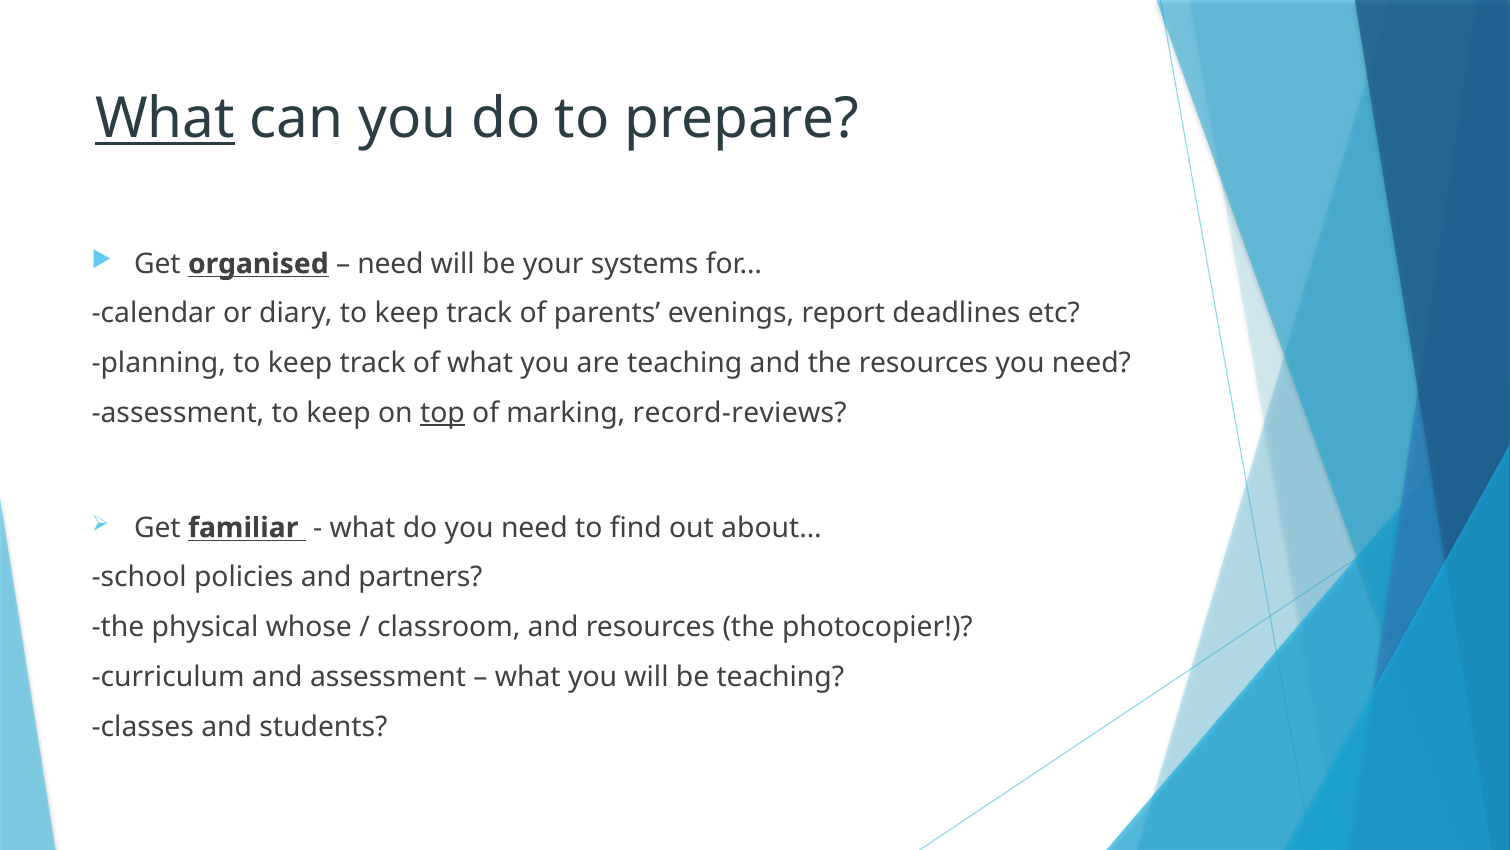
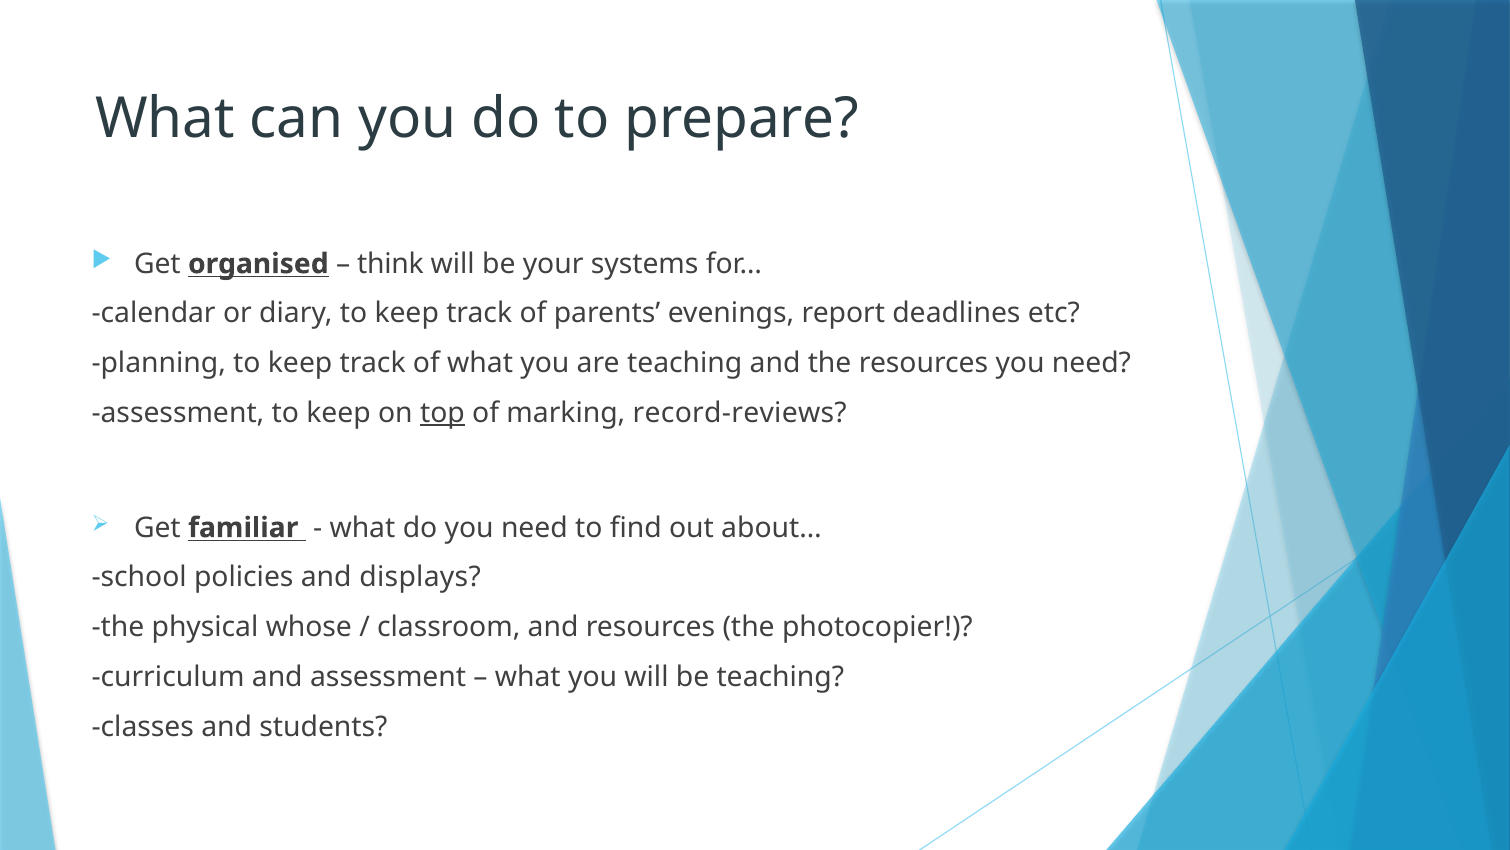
What underline: present -> none (165, 119)
need: need -> think (390, 264)
partners: partners -> displays (420, 577)
